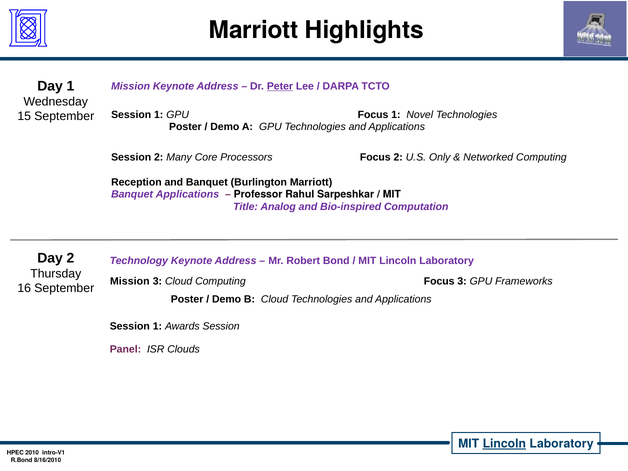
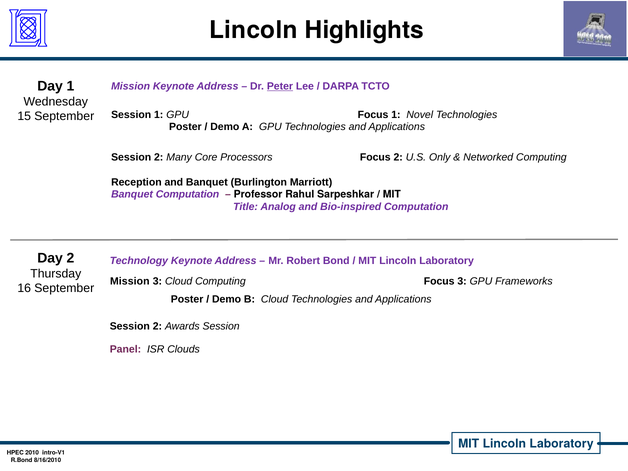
Marriott: Marriott -> Lincoln (253, 30)
Banquet Applications: Applications -> Computation (188, 194)
1: 1 -> 2 (157, 326)
Lincoln underline: present -> none (504, 444)
